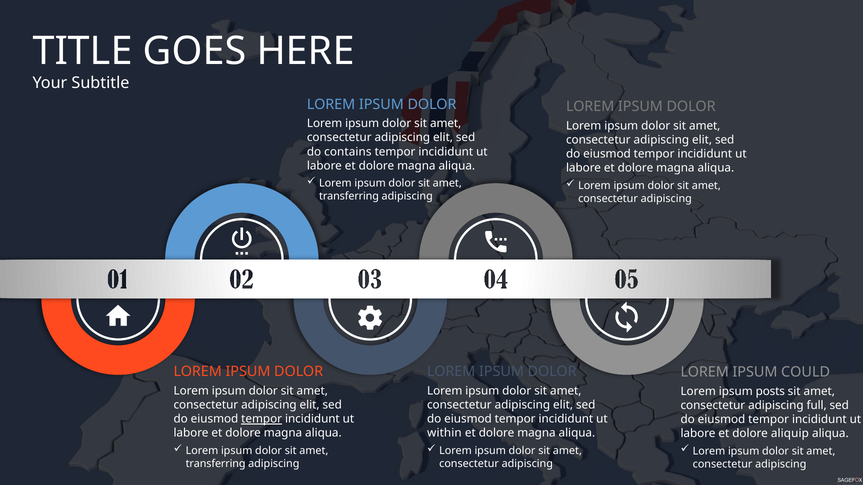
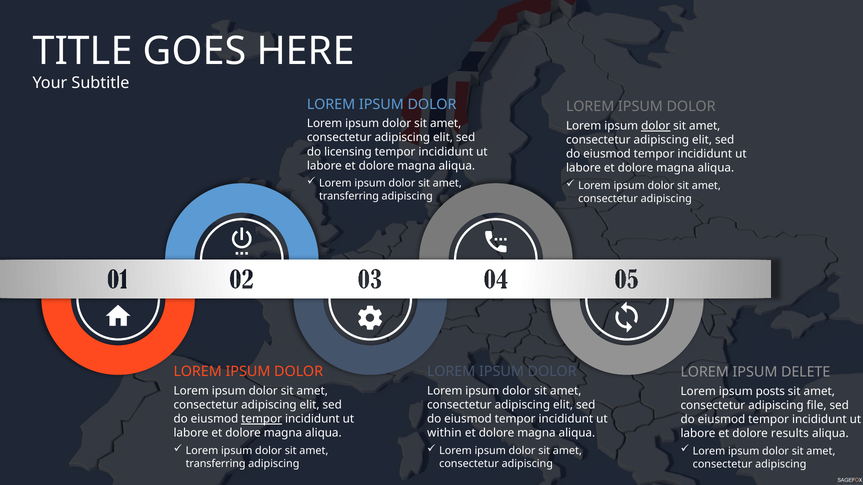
dolor underline: none -> present (656, 126)
contains: contains -> licensing (348, 152)
COULD: COULD -> DELETE (806, 372)
full: full -> file (817, 406)
aliquip: aliquip -> results (790, 434)
